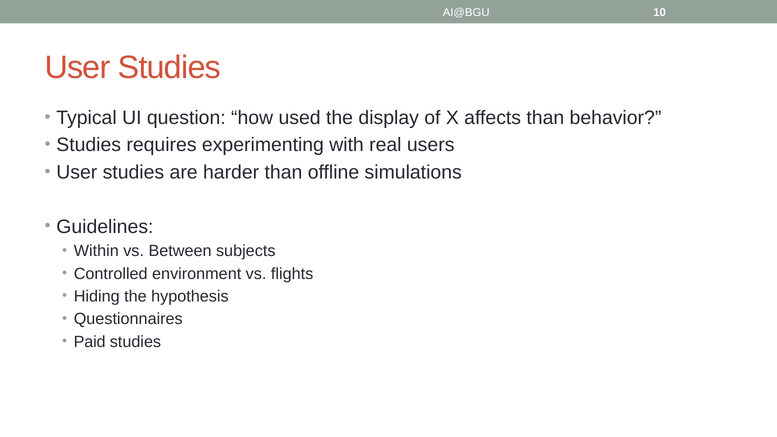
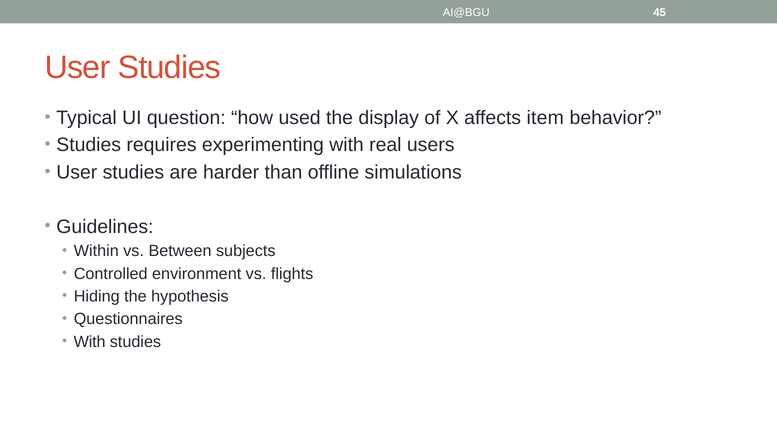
10: 10 -> 45 (660, 12)
affects than: than -> item (545, 118)
Paid: Paid -> With (90, 342)
